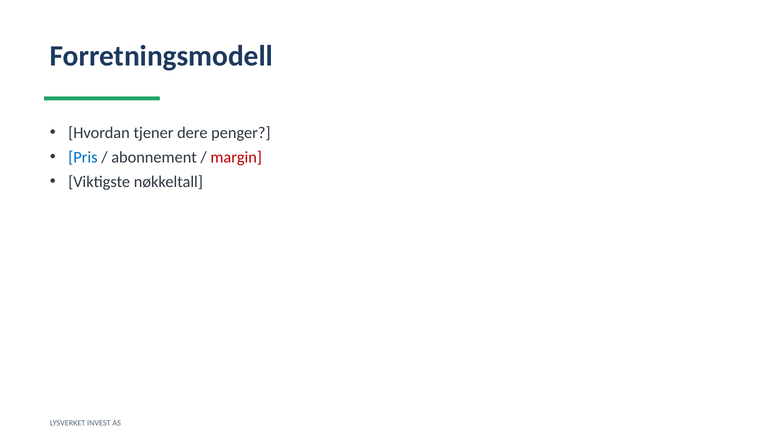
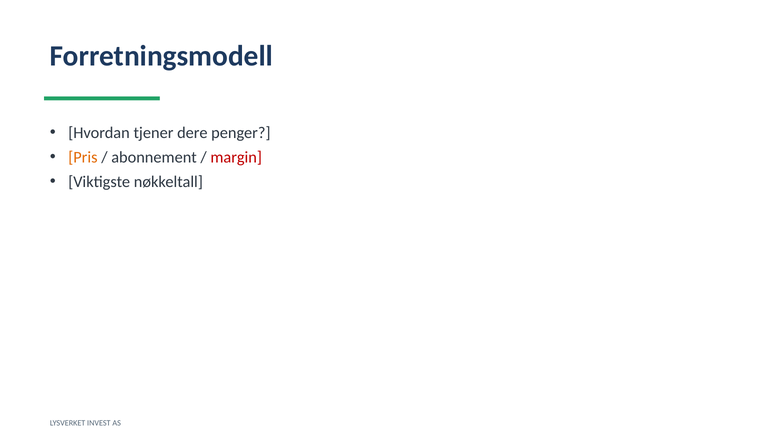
Pris colour: blue -> orange (83, 157)
